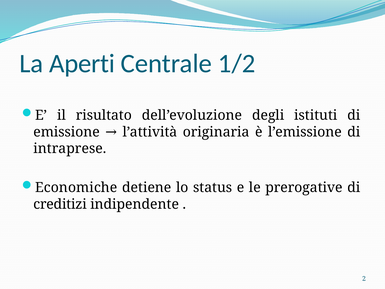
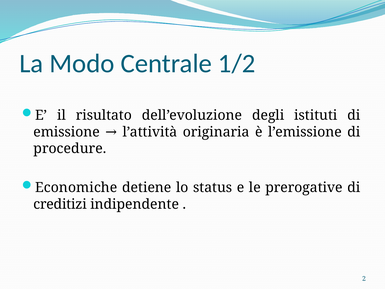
Aperti: Aperti -> Modo (82, 64)
intraprese: intraprese -> procedure (70, 149)
